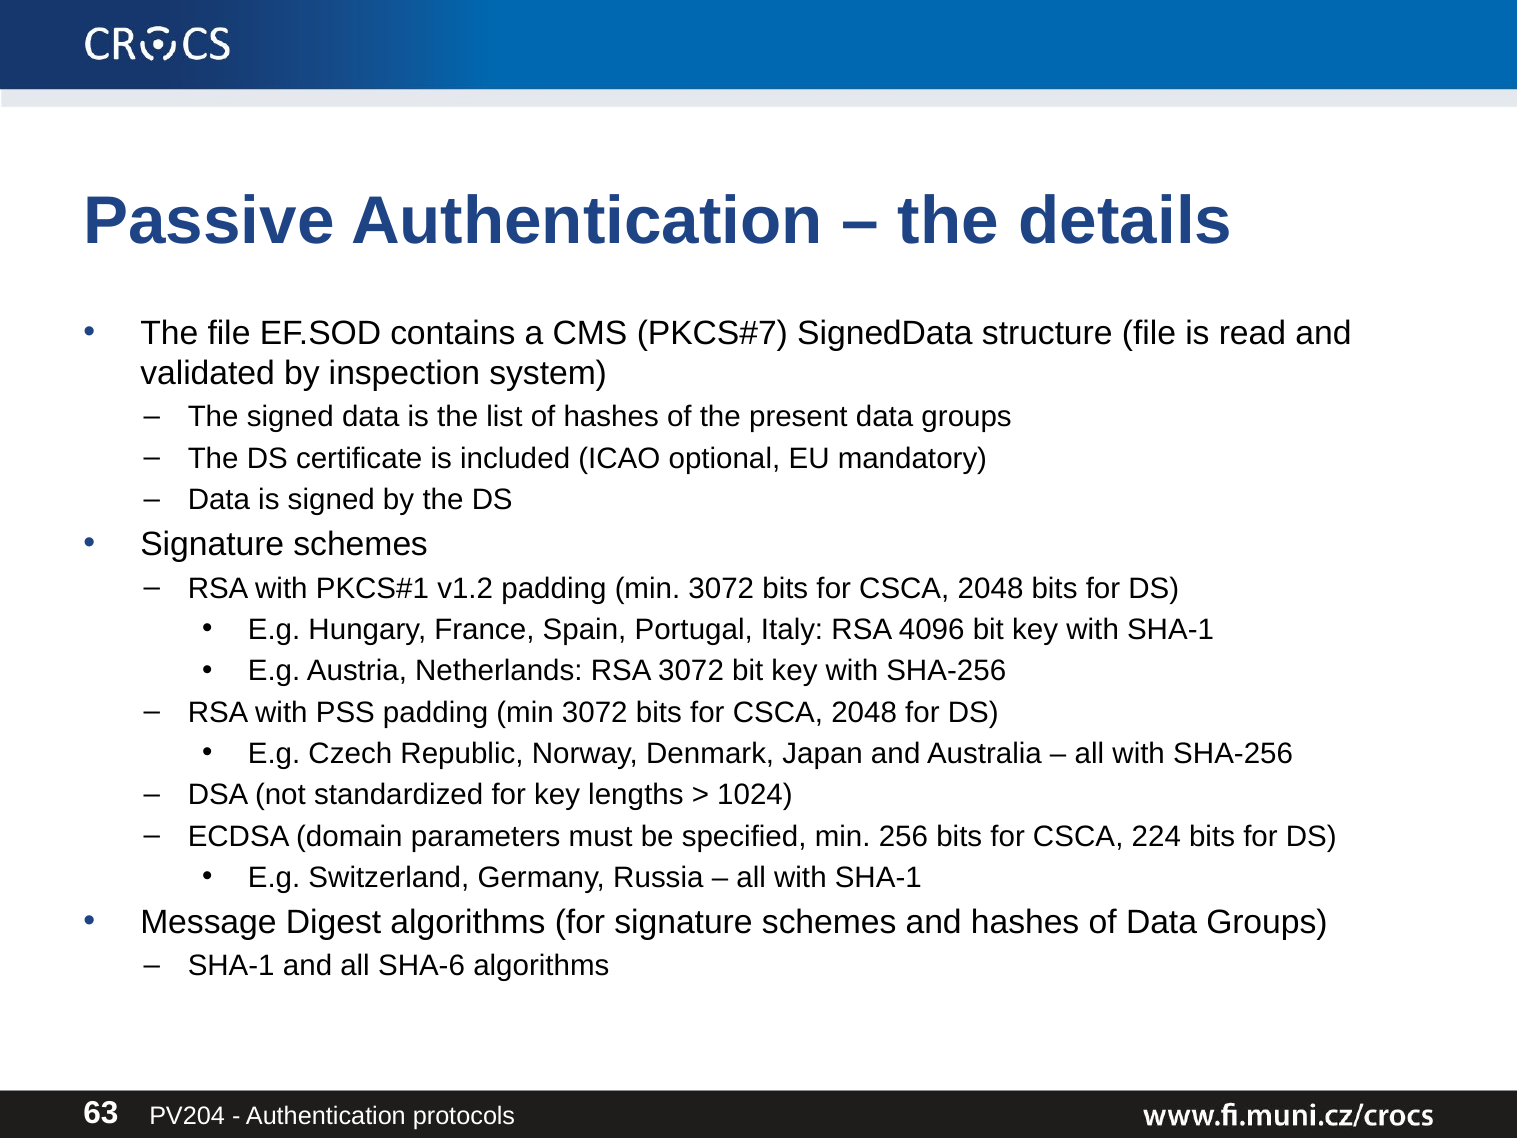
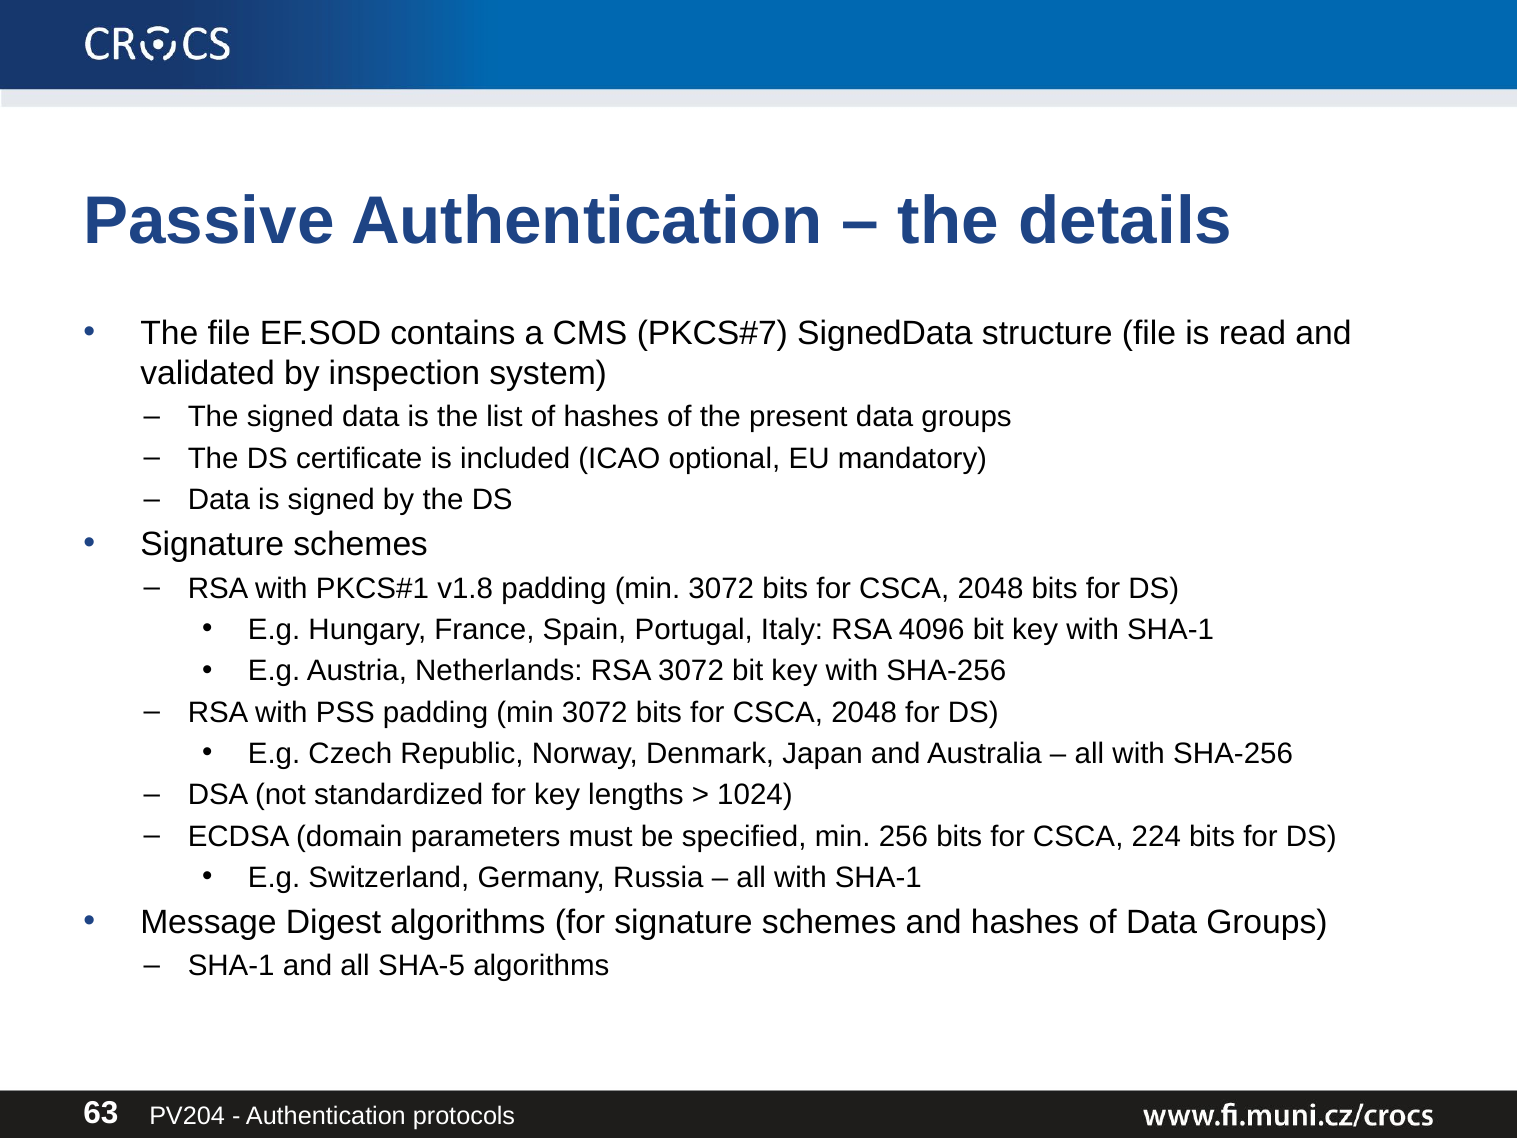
v1.2: v1.2 -> v1.8 (465, 588)
SHA-6: SHA-6 -> SHA-5 (422, 966)
